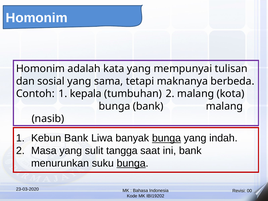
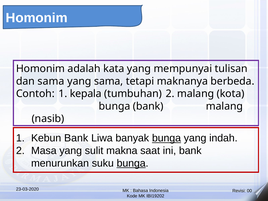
dan sosial: sosial -> sama (51, 81)
tangga: tangga -> makna (122, 151)
